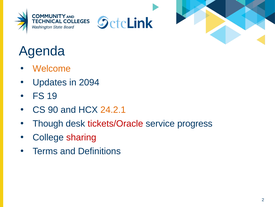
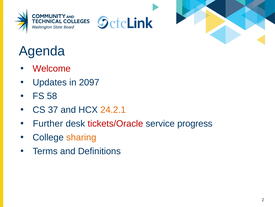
Welcome colour: orange -> red (52, 68)
2094: 2094 -> 2097 (89, 82)
19: 19 -> 58 (52, 96)
90: 90 -> 37 (53, 110)
Though: Though -> Further (48, 123)
sharing colour: red -> orange (81, 137)
